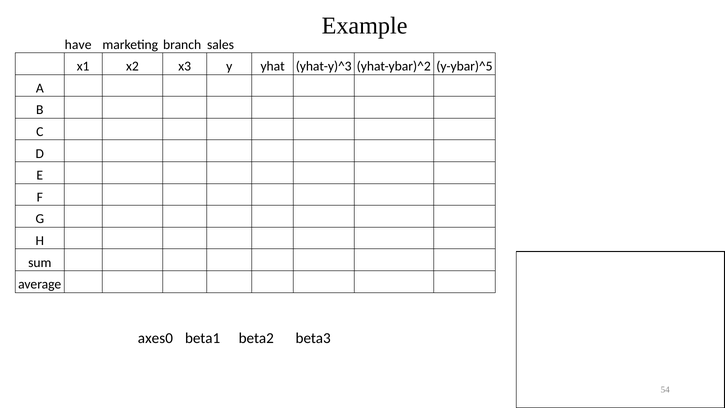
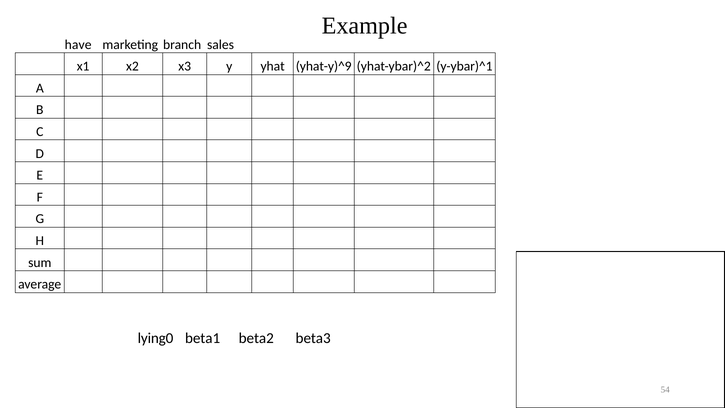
yhat-y)^3: yhat-y)^3 -> yhat-y)^9 (324, 66)
y-ybar)^5: y-ybar)^5 -> y-ybar)^1 (464, 66)
axes0: axes0 -> lying0 (155, 338)
